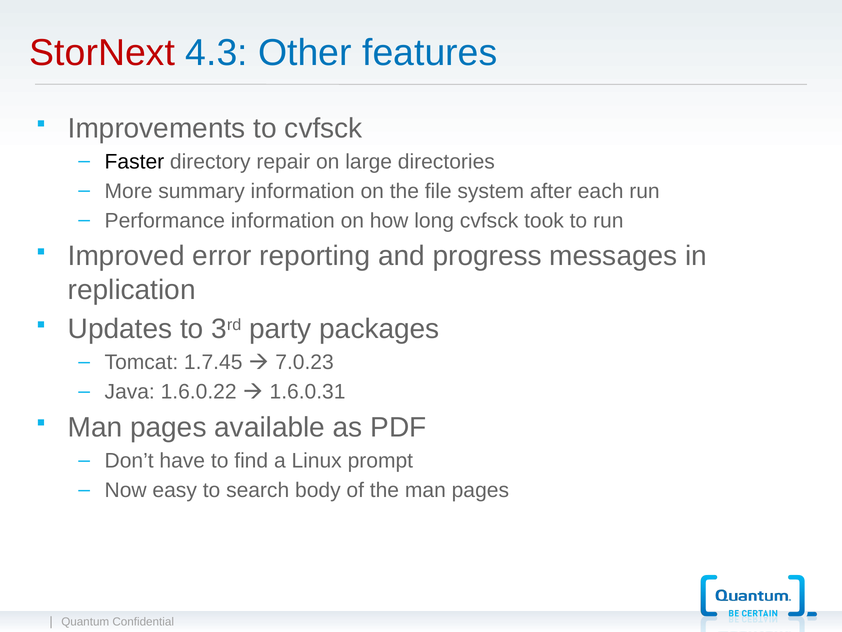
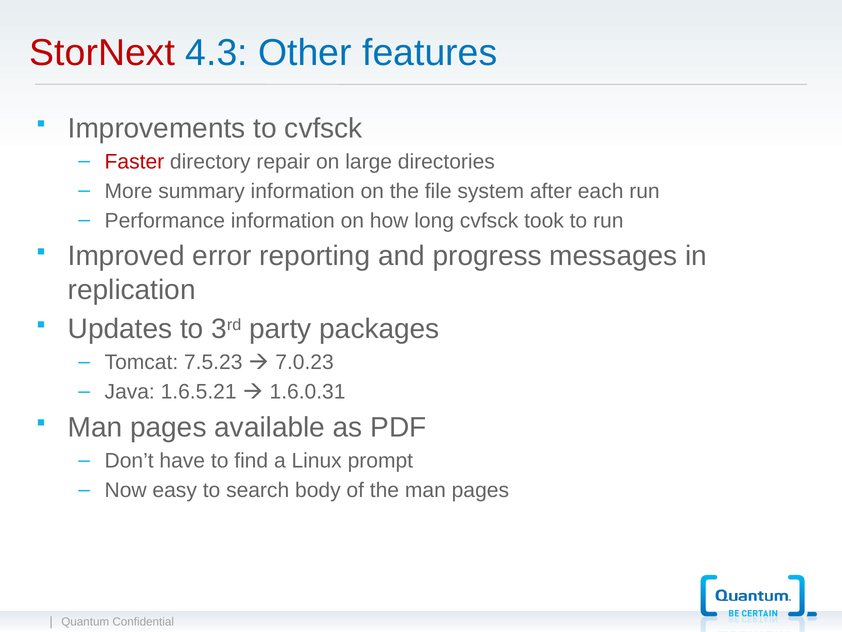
Faster colour: black -> red (134, 161)
1.7.45: 1.7.45 -> 7.5.23 (213, 362)
1.6.0.22: 1.6.0.22 -> 1.6.5.21 (199, 392)
